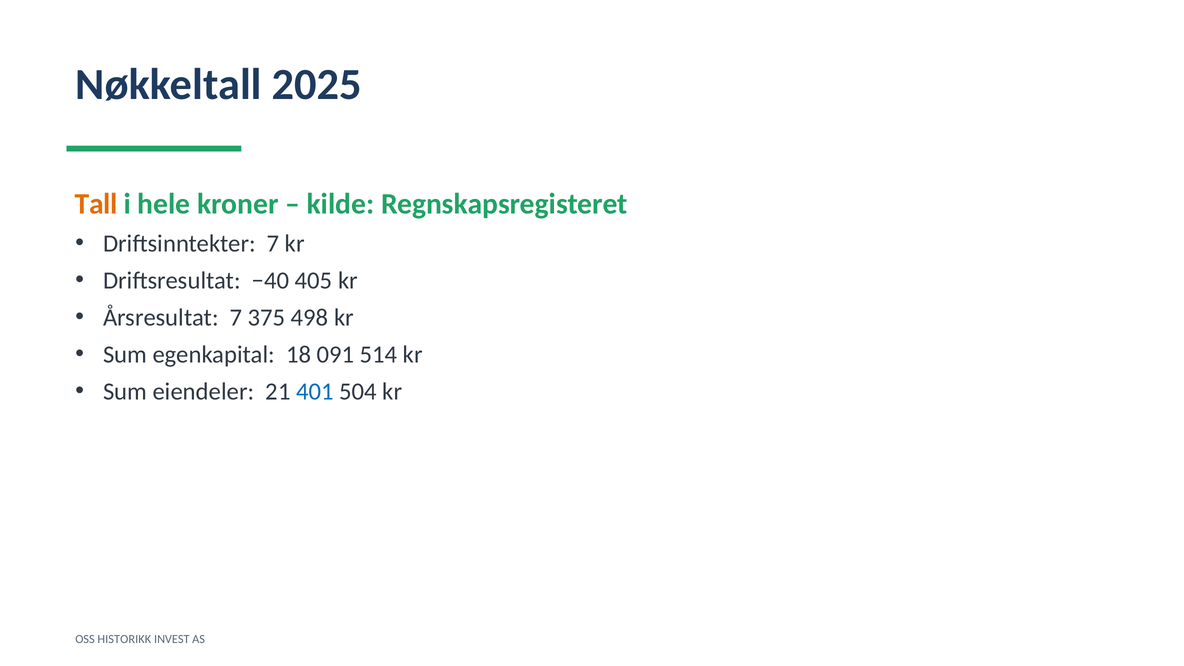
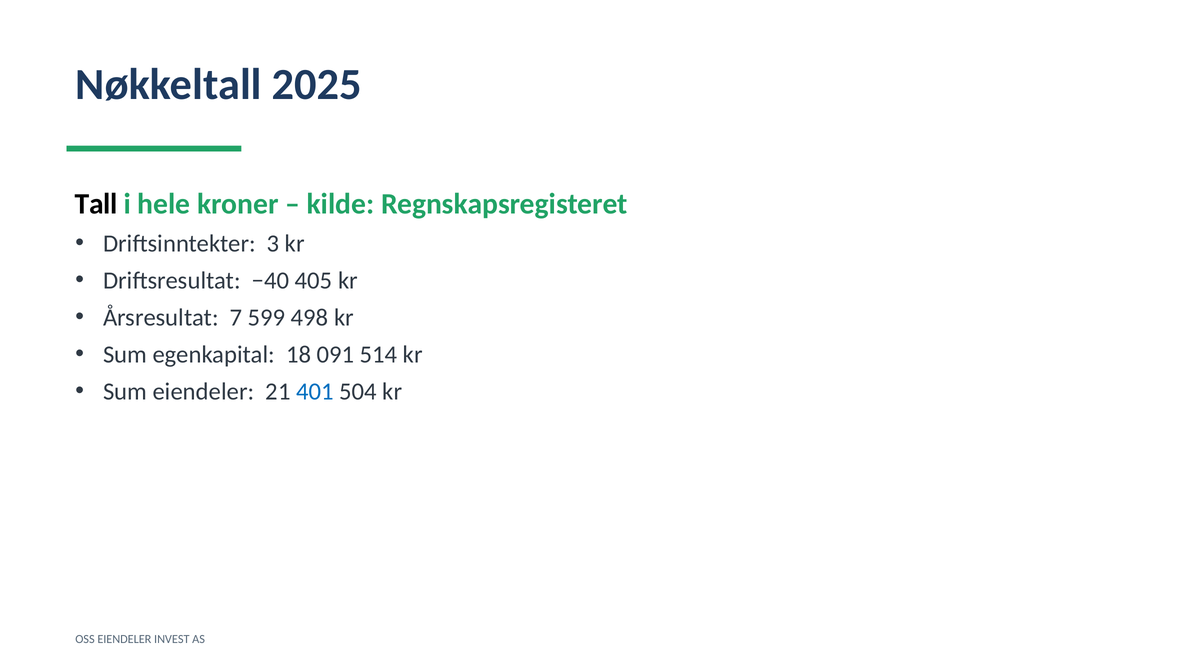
Tall colour: orange -> black (96, 204)
Driftsinntekter 7: 7 -> 3 (273, 243)
375: 375 -> 599 (267, 318)
OSS HISTORIKK: HISTORIKK -> EIENDELER (124, 639)
